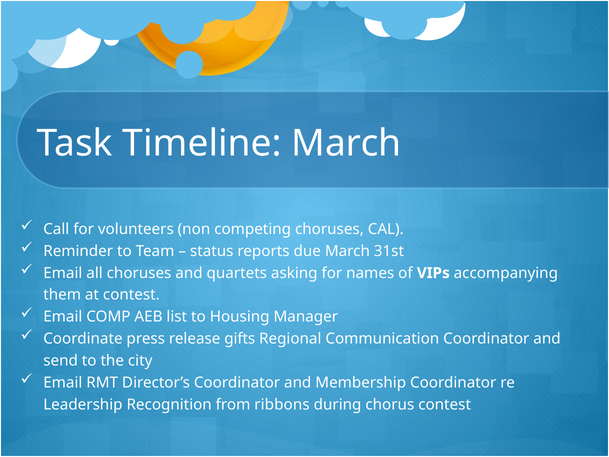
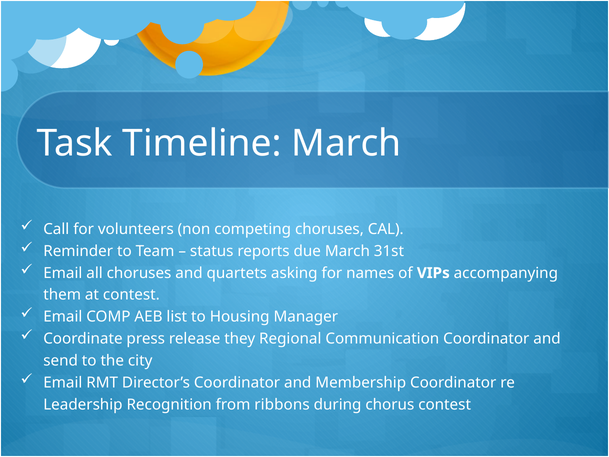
gifts: gifts -> they (240, 339)
